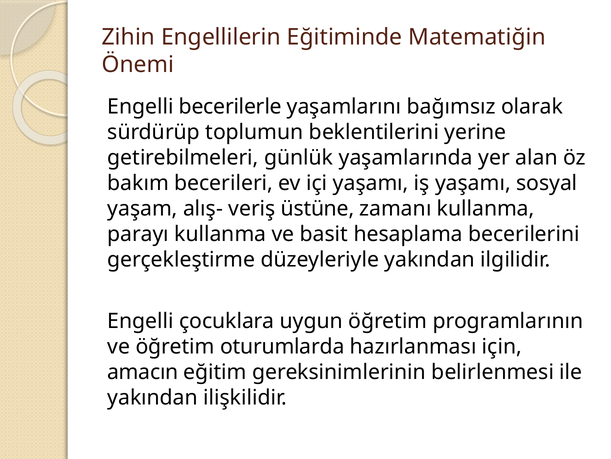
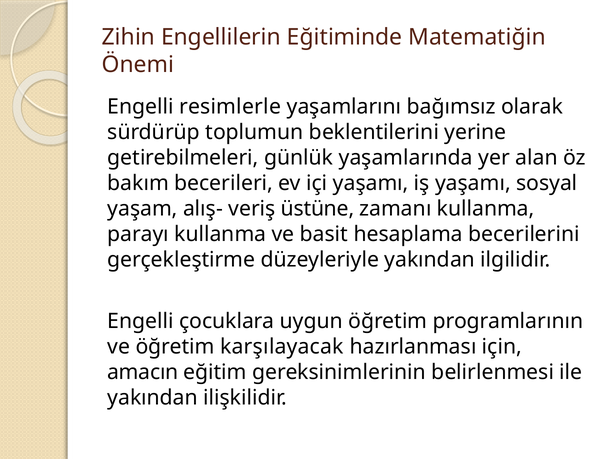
becerilerle: becerilerle -> resimlerle (230, 107)
oturumlarda: oturumlarda -> karşılayacak (282, 346)
